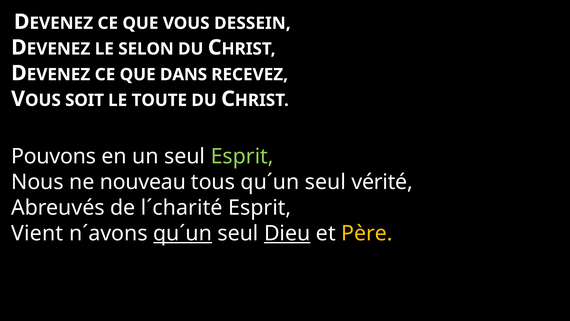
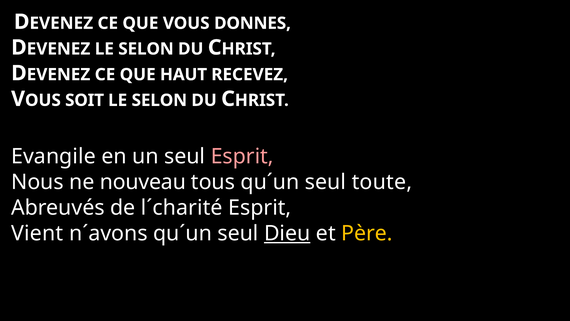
DESSEIN: DESSEIN -> DONNES (252, 23)
DANS: DANS -> HAUT (184, 75)
TOUTE: TOUTE -> SELON (159, 100)
Pouvons: Pouvons -> Evangile (53, 156)
Esprit colour: light green -> pink (242, 156)
vérité: vérité -> toute (382, 182)
qu´un underline: present -> none (183, 233)
